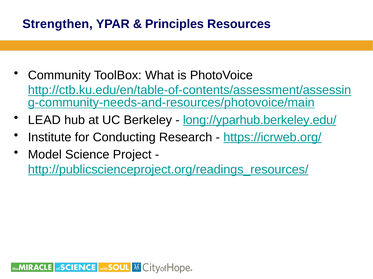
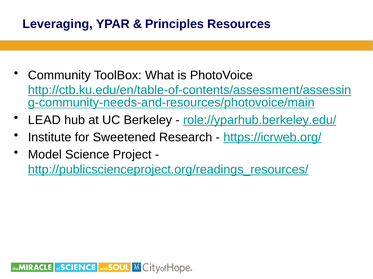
Strengthen: Strengthen -> Leveraging (58, 24)
long://yparhub.berkeley.edu/: long://yparhub.berkeley.edu/ -> role://yparhub.berkeley.edu/ (260, 120)
Conducting: Conducting -> Sweetened (124, 138)
